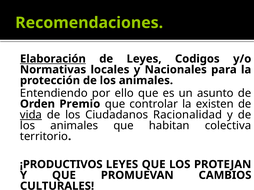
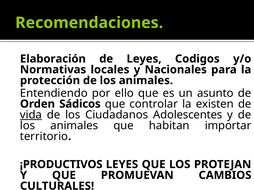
Elaboración underline: present -> none (53, 59)
Premio: Premio -> Sádicos (80, 104)
Racionalidad: Racionalidad -> Adolescentes (188, 115)
colectiva: colectiva -> importar (228, 126)
